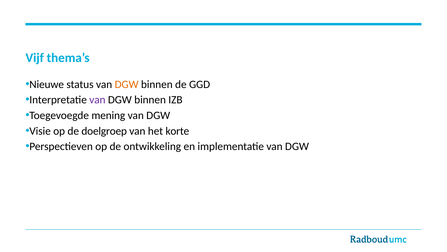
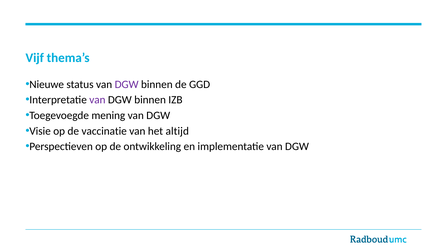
DGW colour: orange -> purple (127, 84)
doelgroep: doelgroep -> vaccinatie (104, 131)
korte: korte -> altijd (177, 131)
